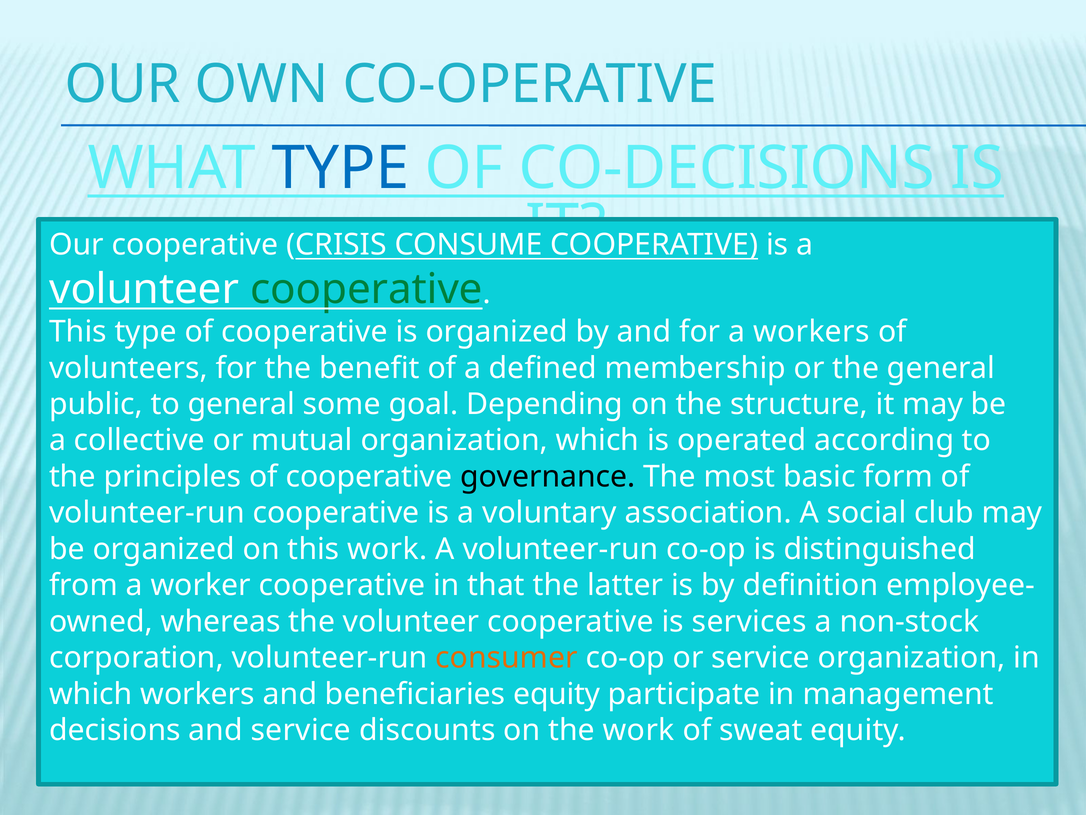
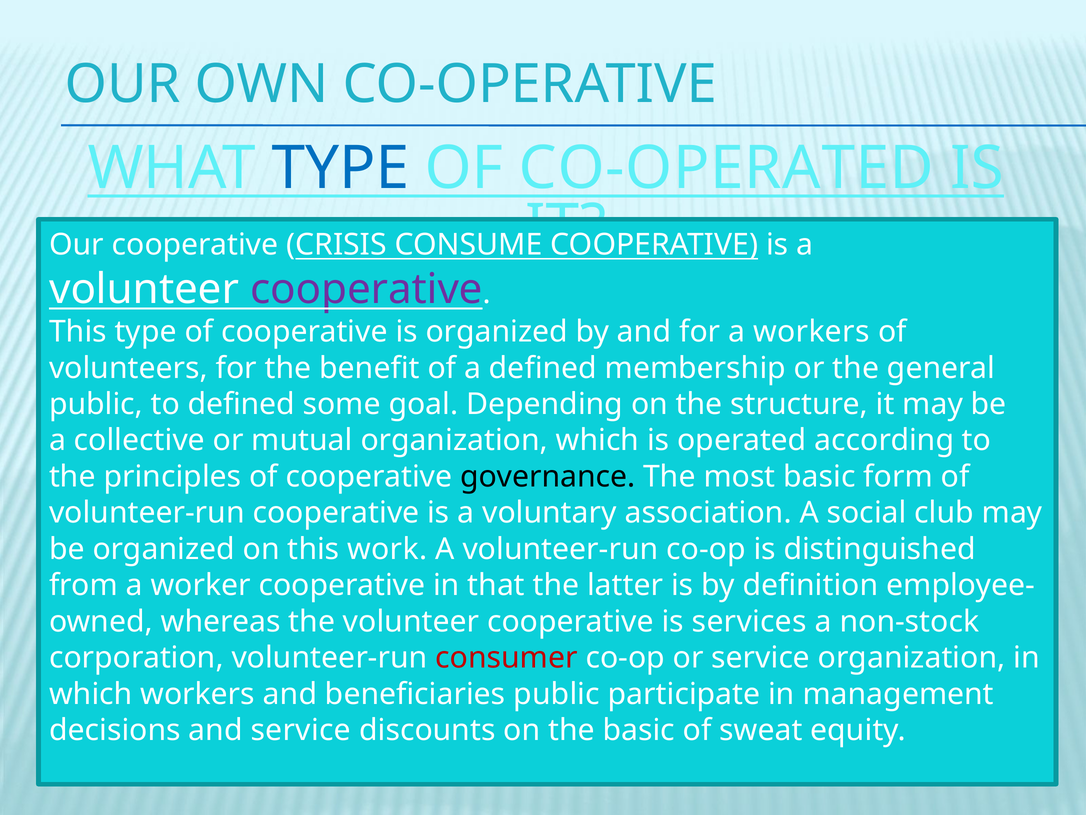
CO-DECISIONS: CO-DECISIONS -> CO-OPERATED (726, 168)
cooperative colour: green -> purple (366, 289)
to general: general -> defined (241, 404)
consumer colour: orange -> red (507, 658)
beneficiaries equity: equity -> public (557, 694)
the work: work -> basic (639, 730)
